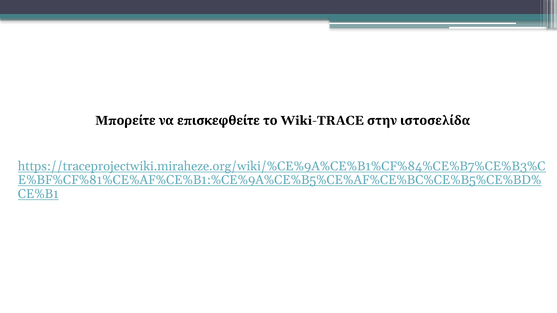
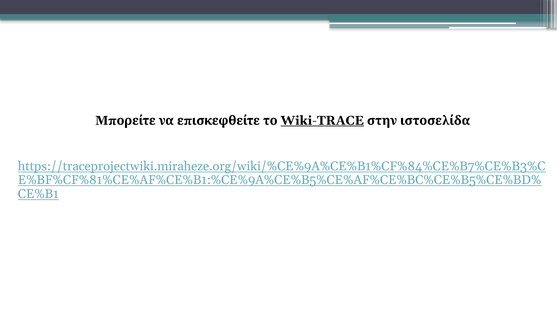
Wiki-TRACE underline: none -> present (322, 121)
